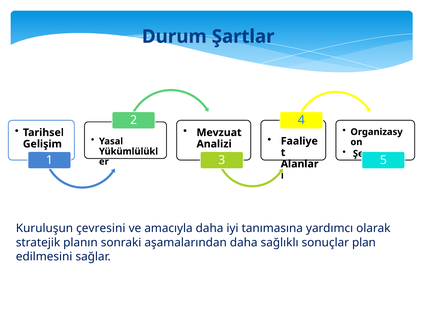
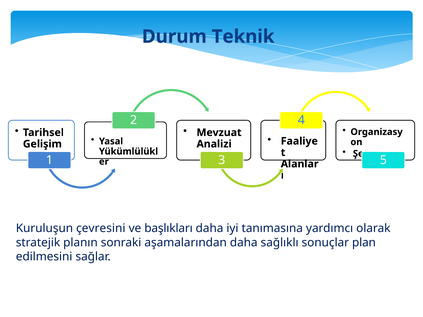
Şartlar: Şartlar -> Teknik (243, 37)
amacıyla: amacıyla -> başlıkları (169, 229)
